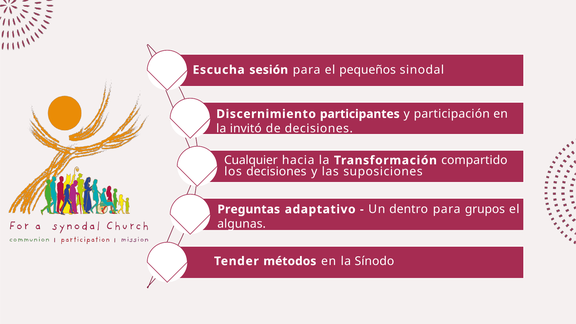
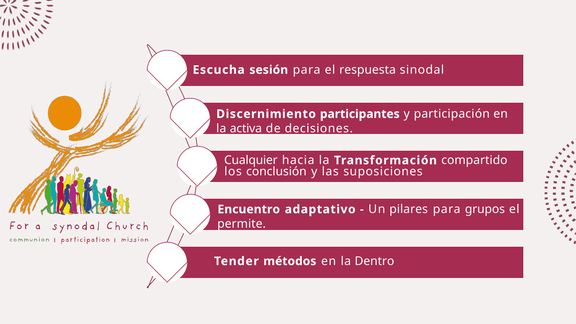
pequeños: pequeños -> respuesta (368, 70)
invitó: invitó -> activa (246, 128)
los decisiones: decisiones -> conclusión (276, 171)
Preguntas: Preguntas -> Encuentro (249, 209)
dentro: dentro -> pilares (409, 209)
algunas: algunas -> permite (242, 224)
Sínodo: Sínodo -> Dentro (374, 261)
